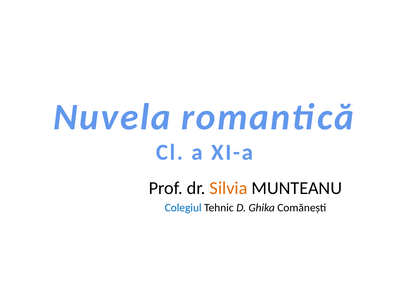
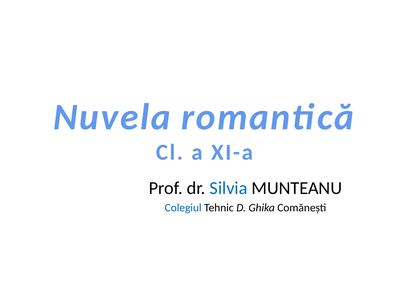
Silvia colour: orange -> blue (229, 188)
